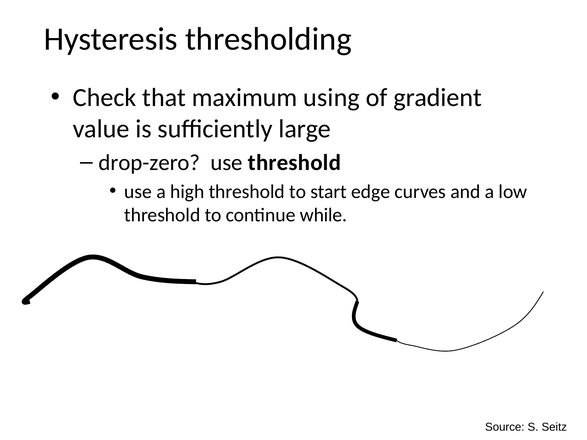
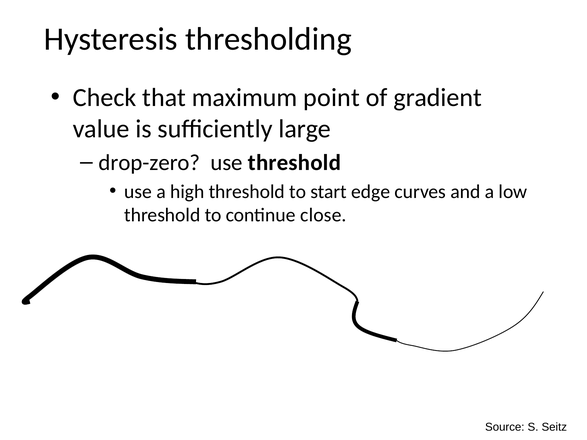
using: using -> point (332, 98)
while: while -> close (323, 215)
